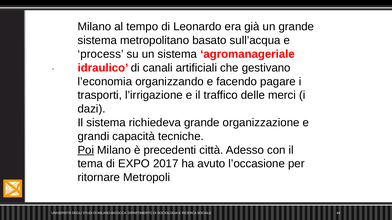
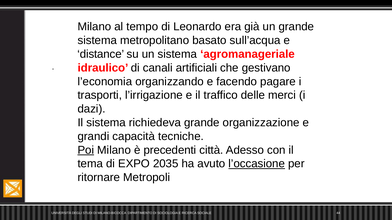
process: process -> distance (101, 54)
2017: 2017 -> 2035 (166, 164)
l’occasione underline: none -> present (257, 164)
